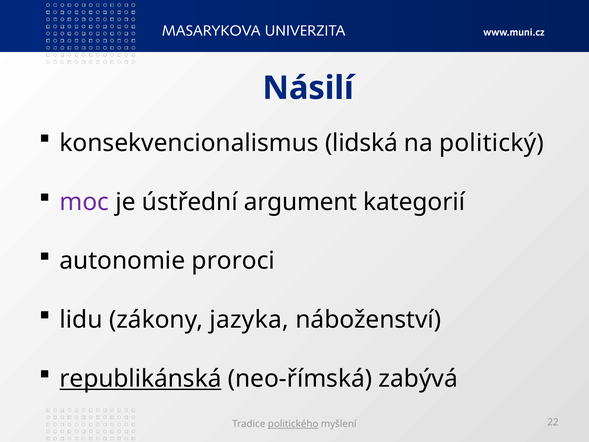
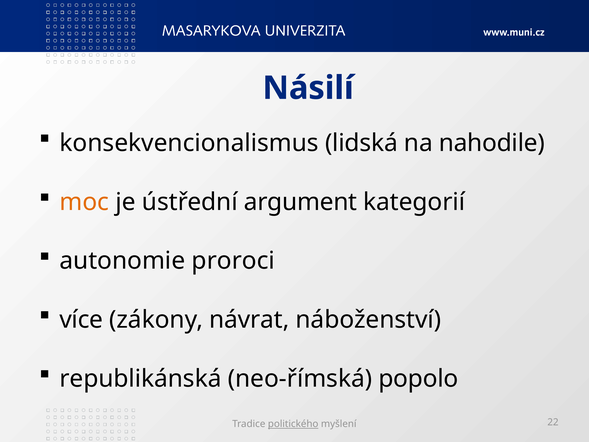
politický: politický -> nahodile (492, 143)
moc colour: purple -> orange (84, 202)
lidu: lidu -> více (81, 320)
jazyka: jazyka -> návrat (249, 320)
republikánská underline: present -> none (141, 379)
zabývá: zabývá -> popolo (418, 379)
